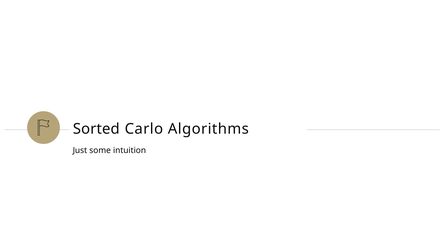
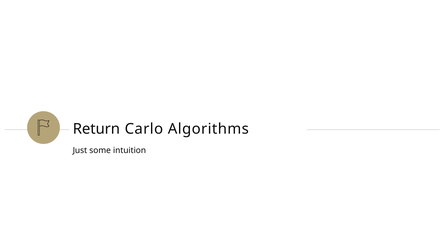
Sorted: Sorted -> Return (96, 129)
